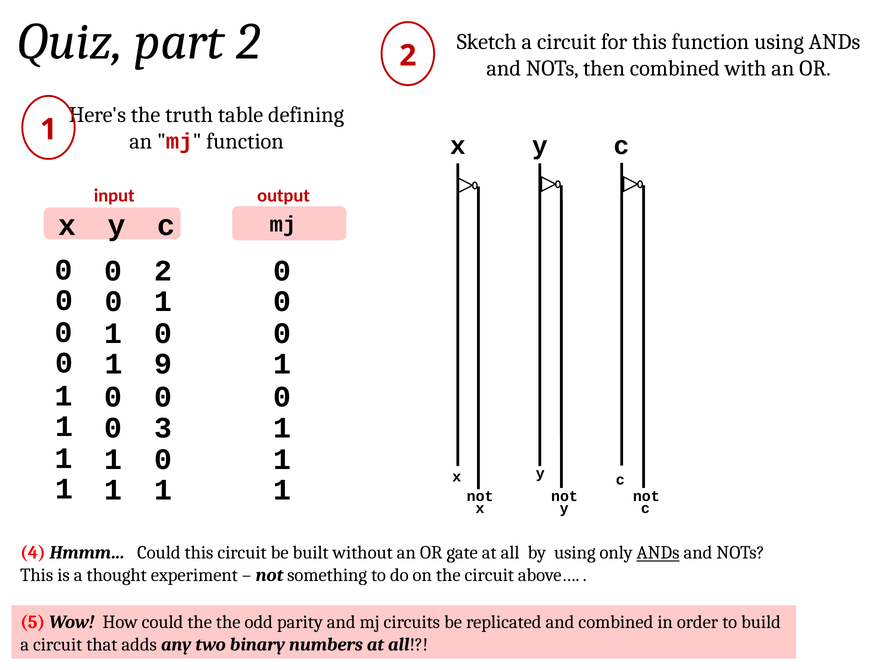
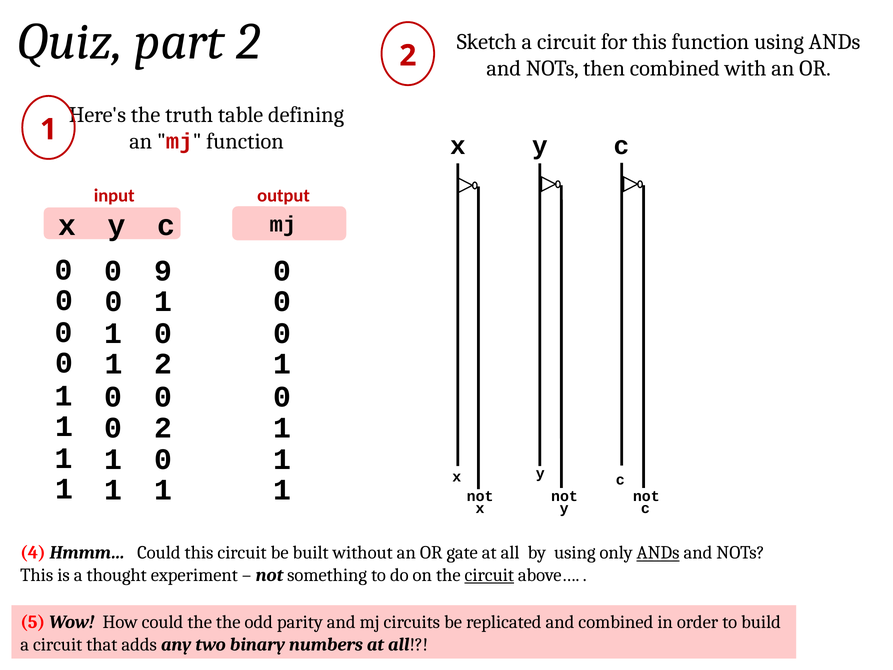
0 2: 2 -> 9 (163, 271)
1 9: 9 -> 2 (163, 364)
0 3: 3 -> 2 (163, 428)
circuit underline: none -> present (489, 575)
